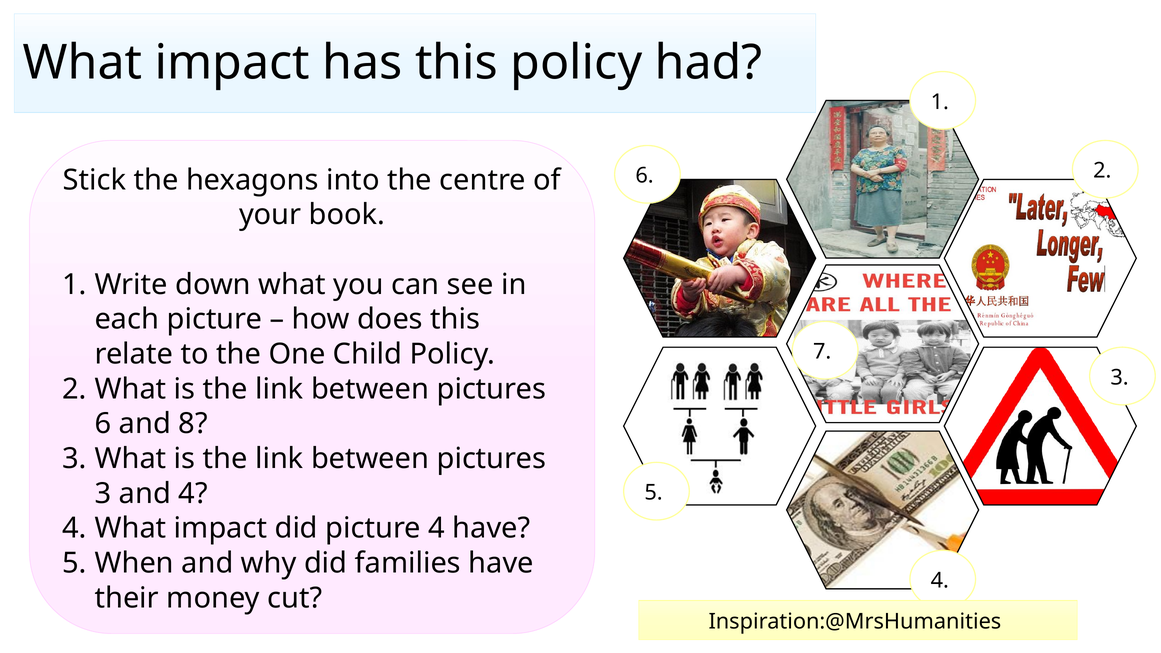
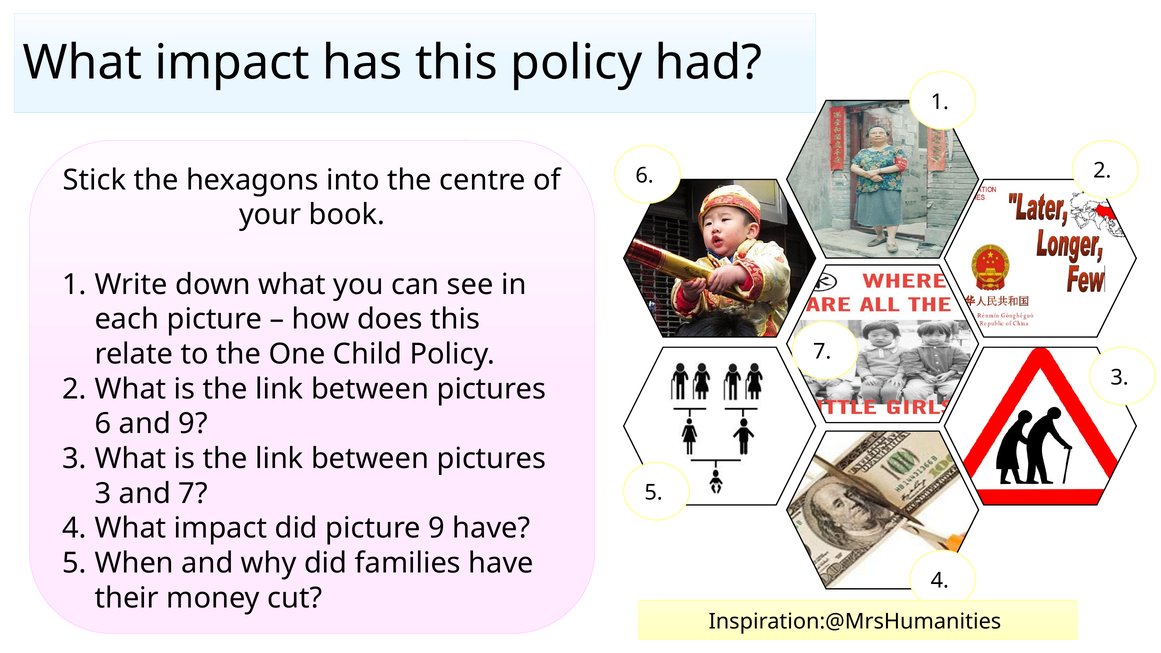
and 8: 8 -> 9 (193, 424)
and 4: 4 -> 7 (193, 494)
picture 4: 4 -> 9 (437, 528)
